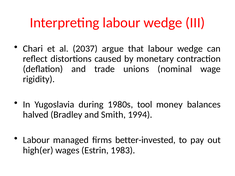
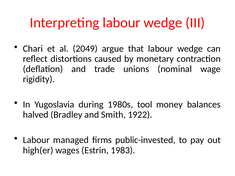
2037: 2037 -> 2049 (85, 49)
1994: 1994 -> 1922 (140, 115)
better-invested: better-invested -> public-invested (145, 140)
